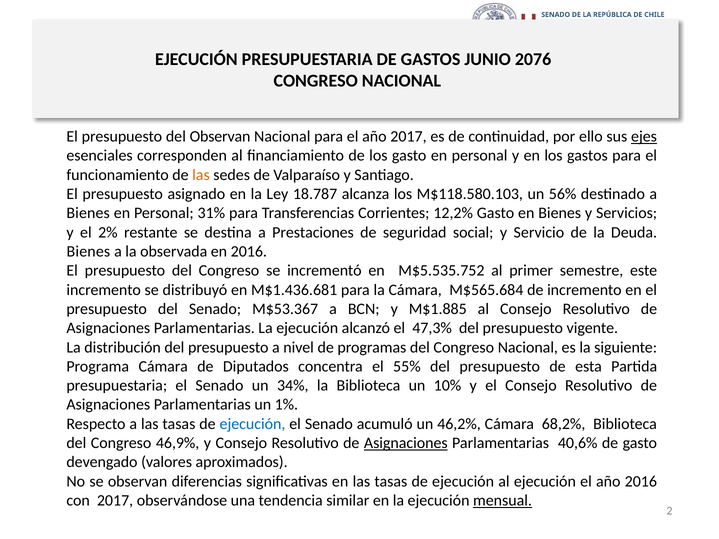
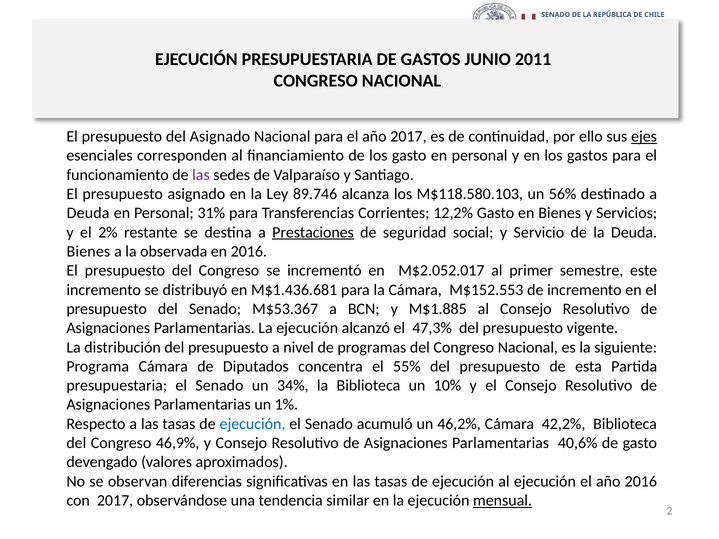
2076: 2076 -> 2011 (533, 59)
del Observan: Observan -> Asignado (220, 137)
las colour: orange -> purple (201, 175)
18.787: 18.787 -> 89.746 (315, 194)
Bienes: Bienes -> Deuda (88, 213)
Prestaciones underline: none -> present (313, 232)
M$5.535.752: M$5.535.752 -> M$2.052.017 (441, 271)
M$565.684: M$565.684 -> M$152.553 (486, 290)
68,2%: 68,2% -> 42,2% (564, 424)
Asignaciones underline: present -> none (406, 443)
